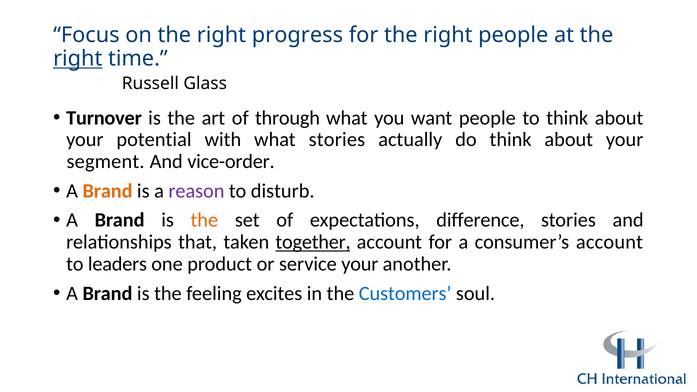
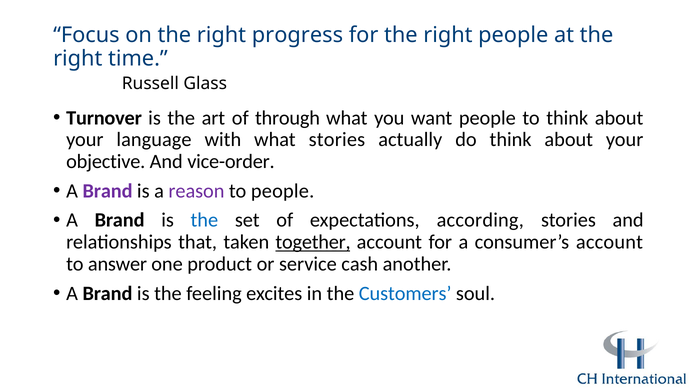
right underline: present -> none (78, 59)
potential: potential -> language (154, 140)
segment: segment -> objective (106, 162)
Brand colour: orange -> purple (108, 191)
to disturb: disturb -> people (283, 191)
the colour: orange -> blue (204, 220)
difference: difference -> according (480, 220)
leaders: leaders -> answer (117, 264)
service your: your -> cash (360, 264)
